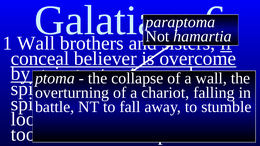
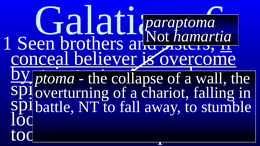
1 Wall: Wall -> Seen (36, 43)
